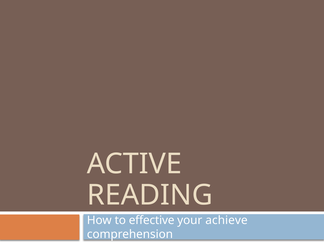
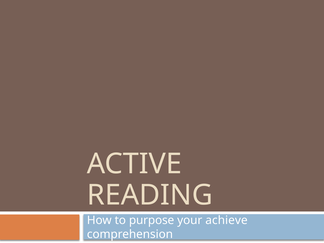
effective: effective -> purpose (152, 220)
